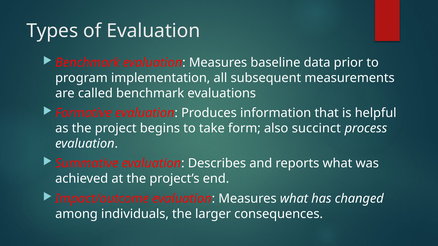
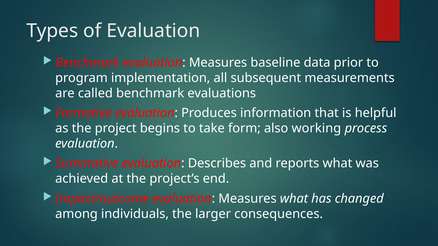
succinct: succinct -> working (316, 129)
